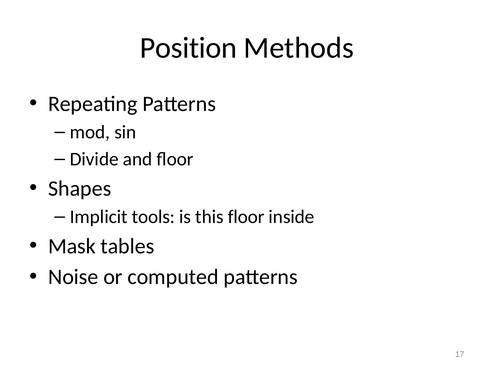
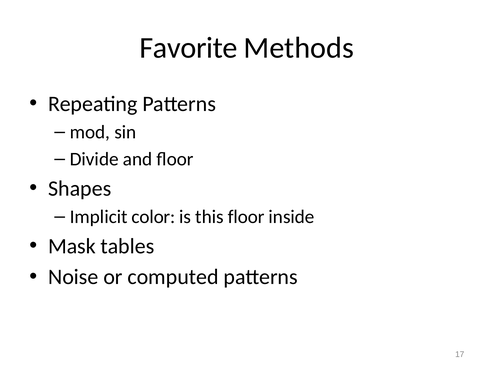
Position: Position -> Favorite (188, 48)
tools: tools -> color (153, 217)
